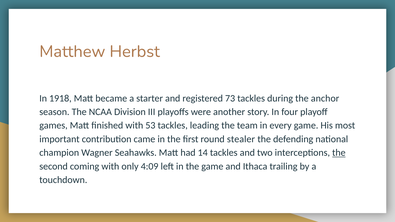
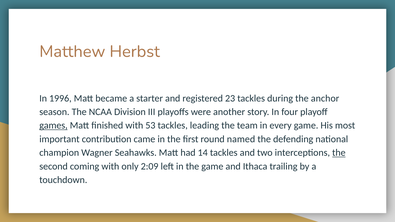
1918: 1918 -> 1996 (60, 98)
73: 73 -> 23 (230, 98)
games underline: none -> present (53, 126)
stealer: stealer -> named (241, 139)
4:09: 4:09 -> 2:09 (150, 166)
